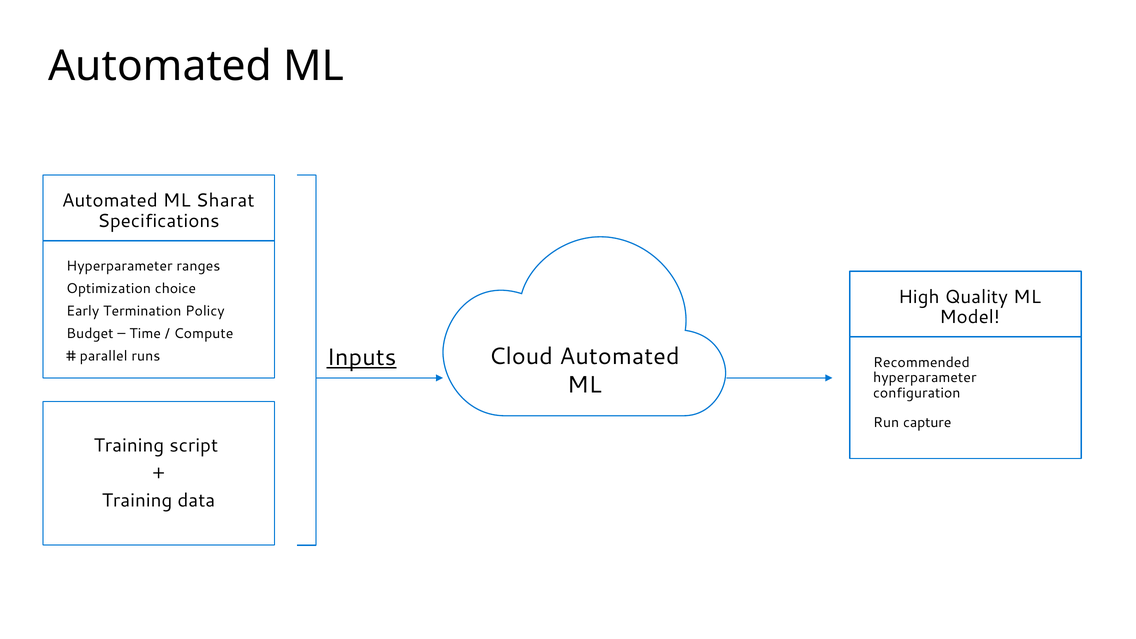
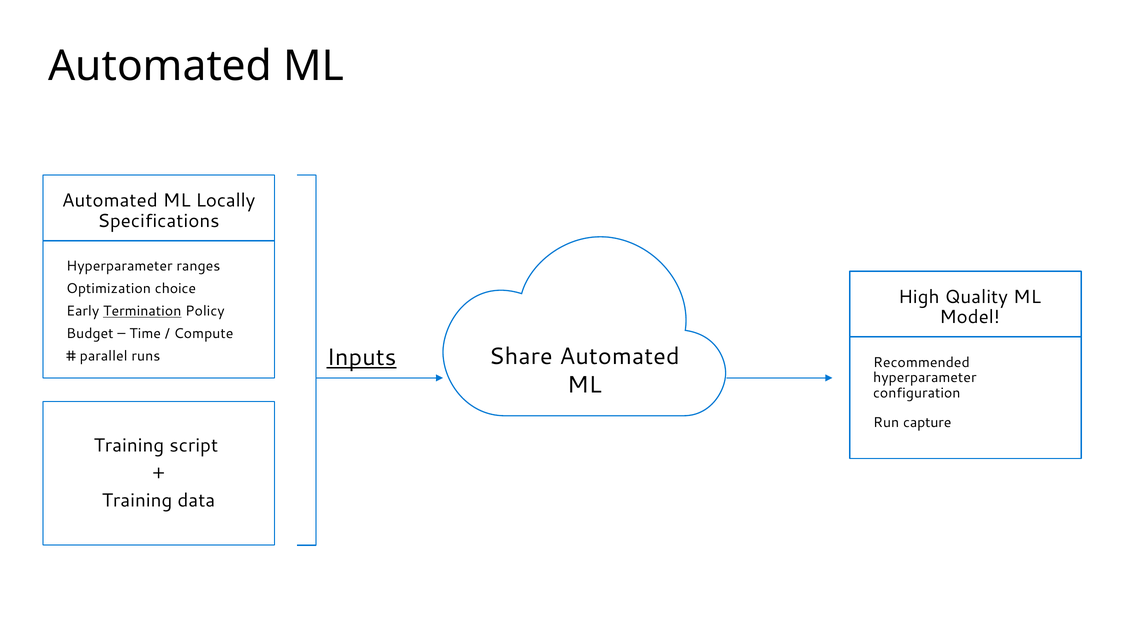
Sharat: Sharat -> Locally (225, 201)
Termination underline: none -> present (142, 311)
Cloud: Cloud -> Share (521, 357)
